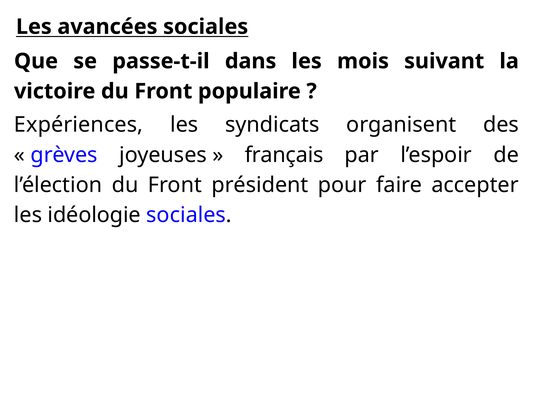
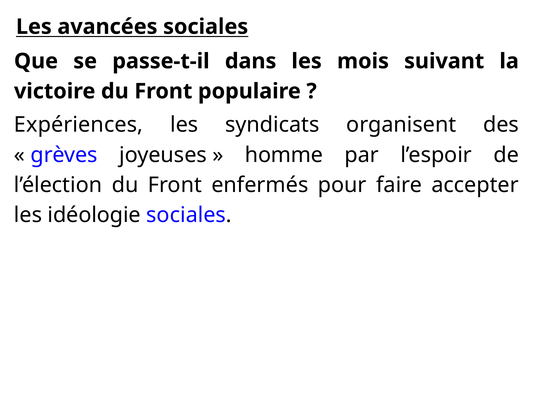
français: français -> homme (284, 155)
président: président -> enfermés (260, 185)
